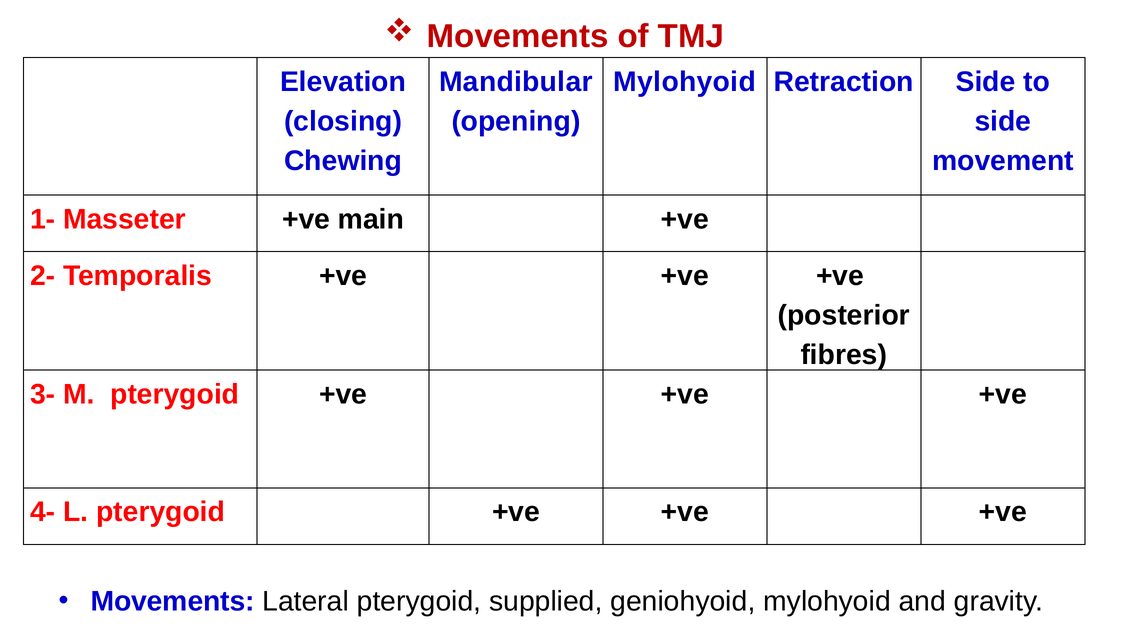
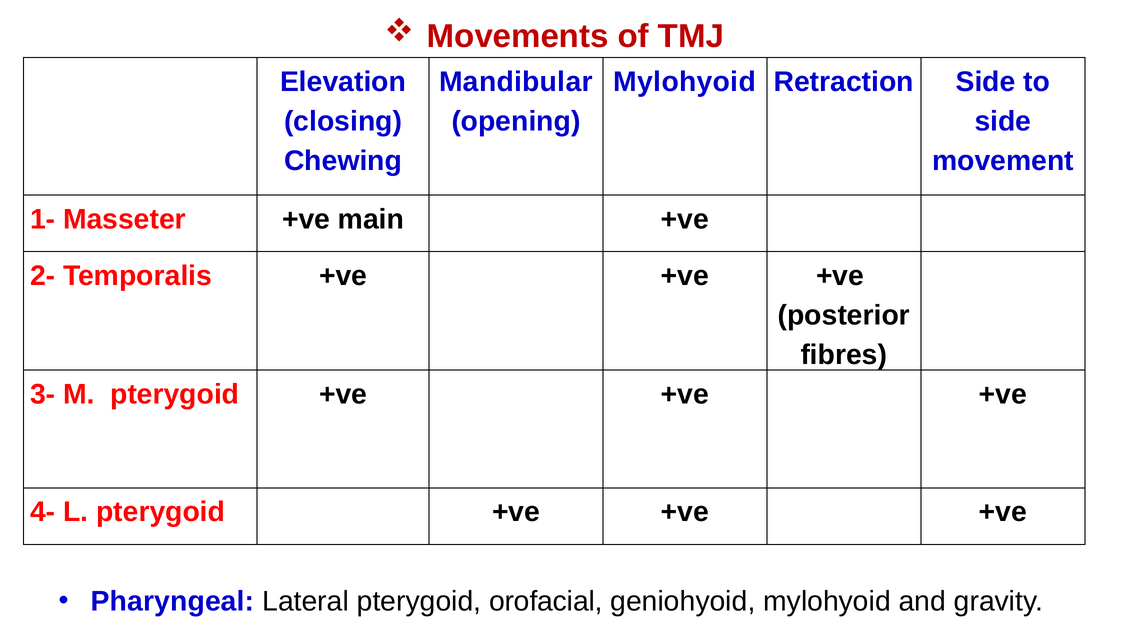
Movements: Movements -> Pharyngeal (172, 601)
supplied: supplied -> orofacial (546, 601)
